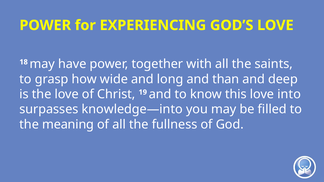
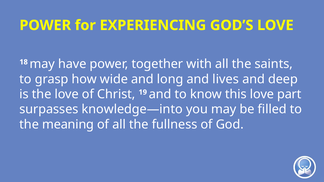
than: than -> lives (226, 79)
into: into -> part (289, 94)
